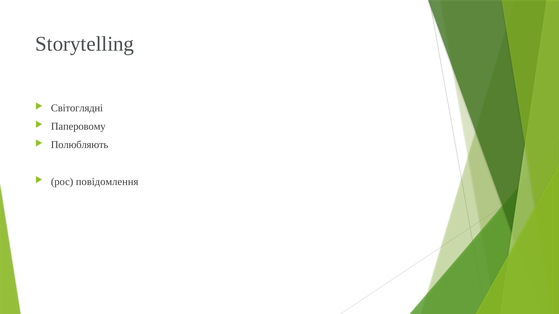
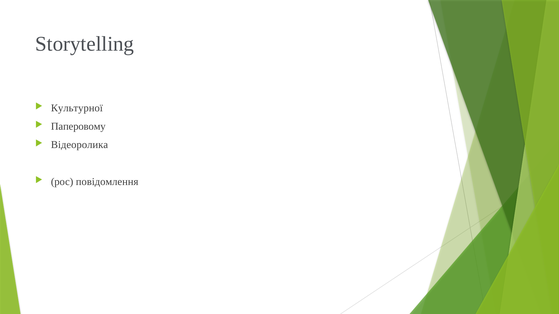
Світоглядні: Світоглядні -> Культурної (77, 108)
Полюбляють: Полюбляють -> Відеоролика (80, 145)
